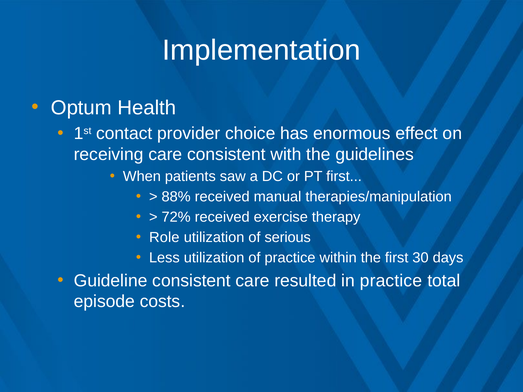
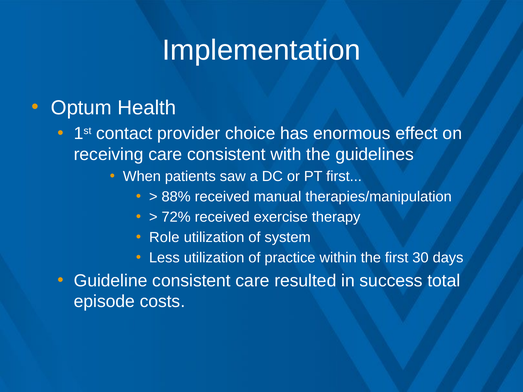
serious: serious -> system (288, 238)
in practice: practice -> success (391, 281)
